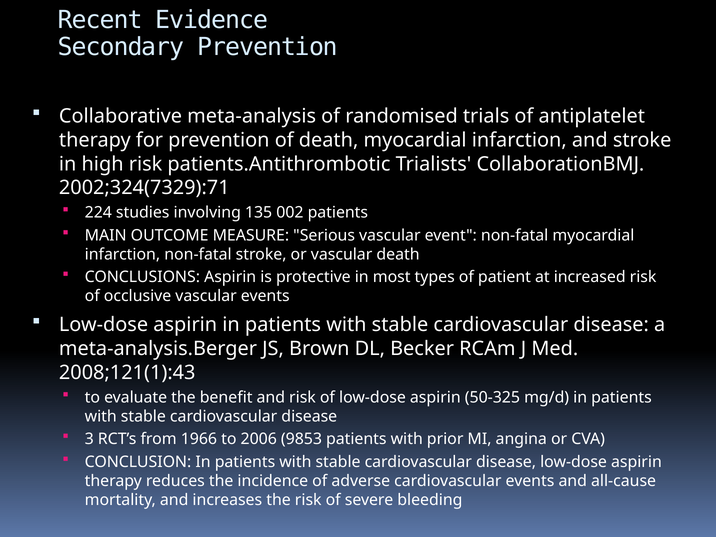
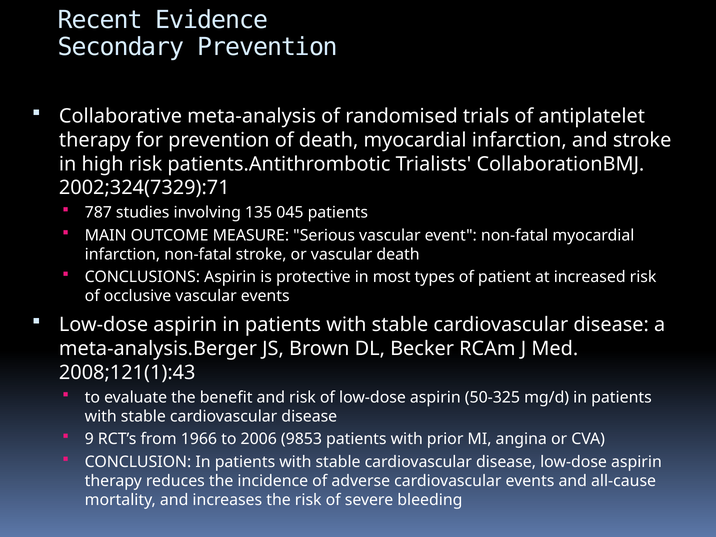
224: 224 -> 787 (98, 213)
002: 002 -> 045 (290, 213)
3: 3 -> 9 (89, 439)
